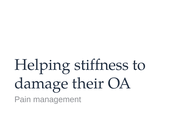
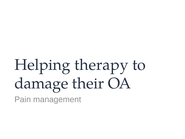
stiffness: stiffness -> therapy (101, 65)
